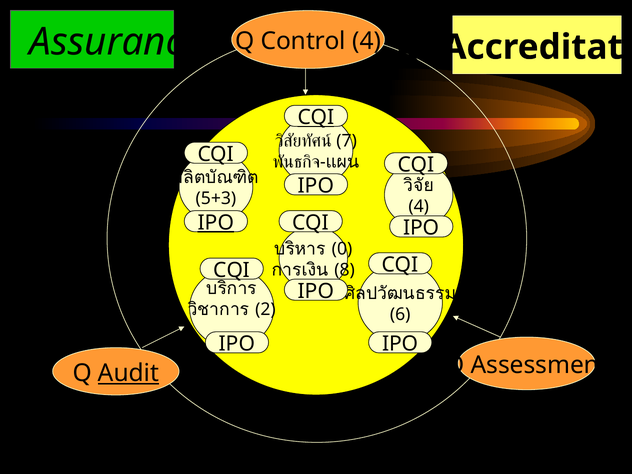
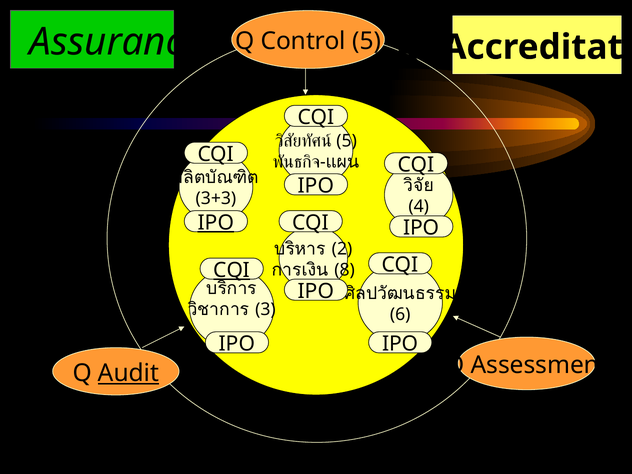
Control 4: 4 -> 5 (367, 41)
CQI underline: present -> none (316, 117)
7: 7 -> 5 (347, 141)
5+3: 5+3 -> 3+3 (216, 199)
0: 0 -> 2 (342, 249)
CQI underline: none -> present (232, 270)
2: 2 -> 3 (265, 309)
